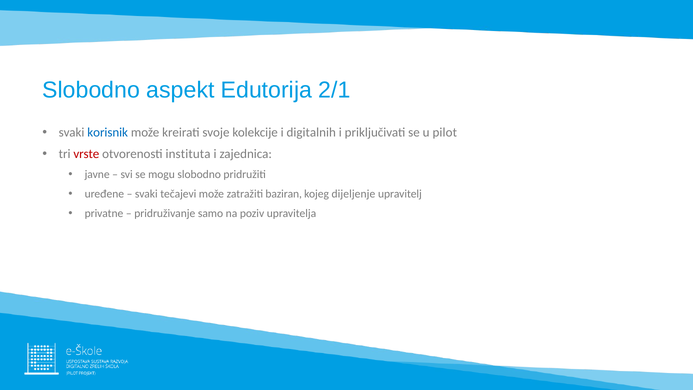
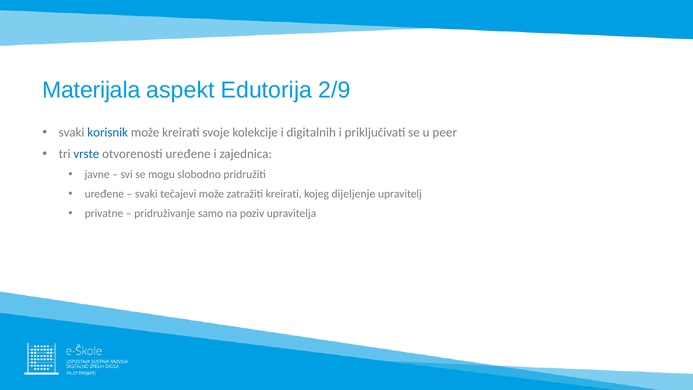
Slobodno: Slobodno -> Materijala (91, 90)
2/1: 2/1 -> 2/9 (335, 90)
pilot: pilot -> peer (445, 132)
vrste colour: red -> blue (86, 154)
otvorenosti instituta: instituta -> uređene (188, 154)
zatražiti baziran: baziran -> kreirati (284, 194)
